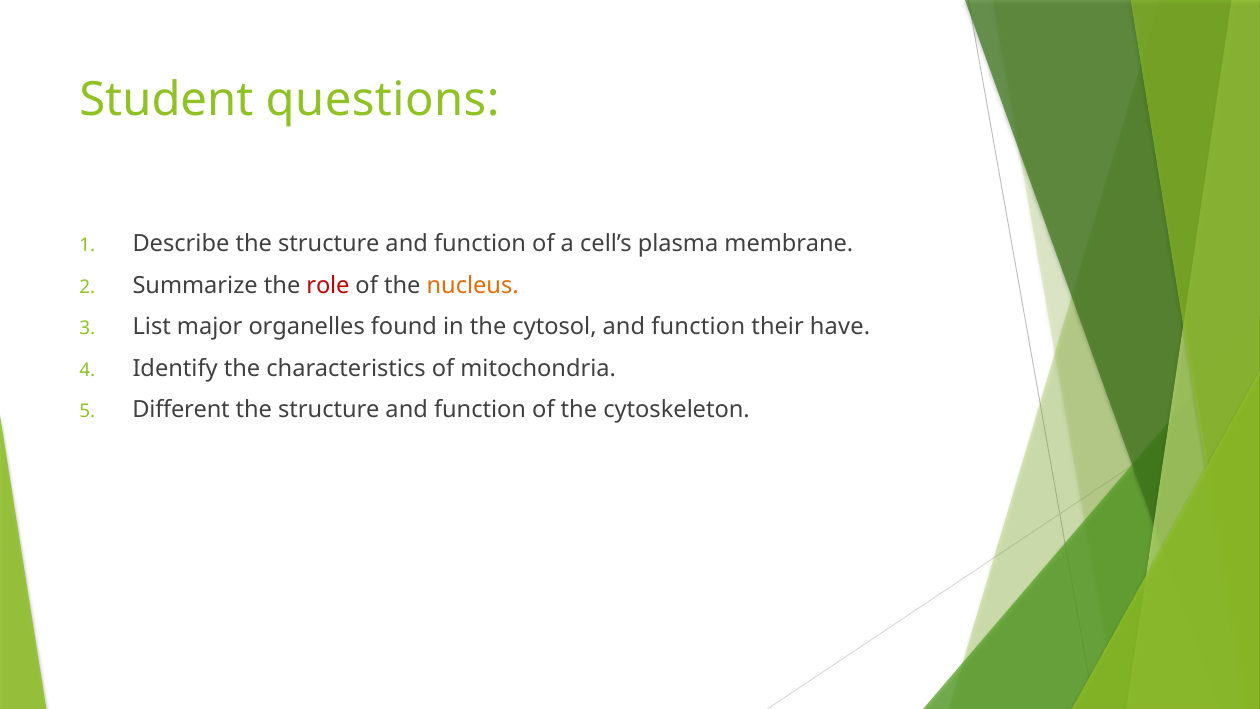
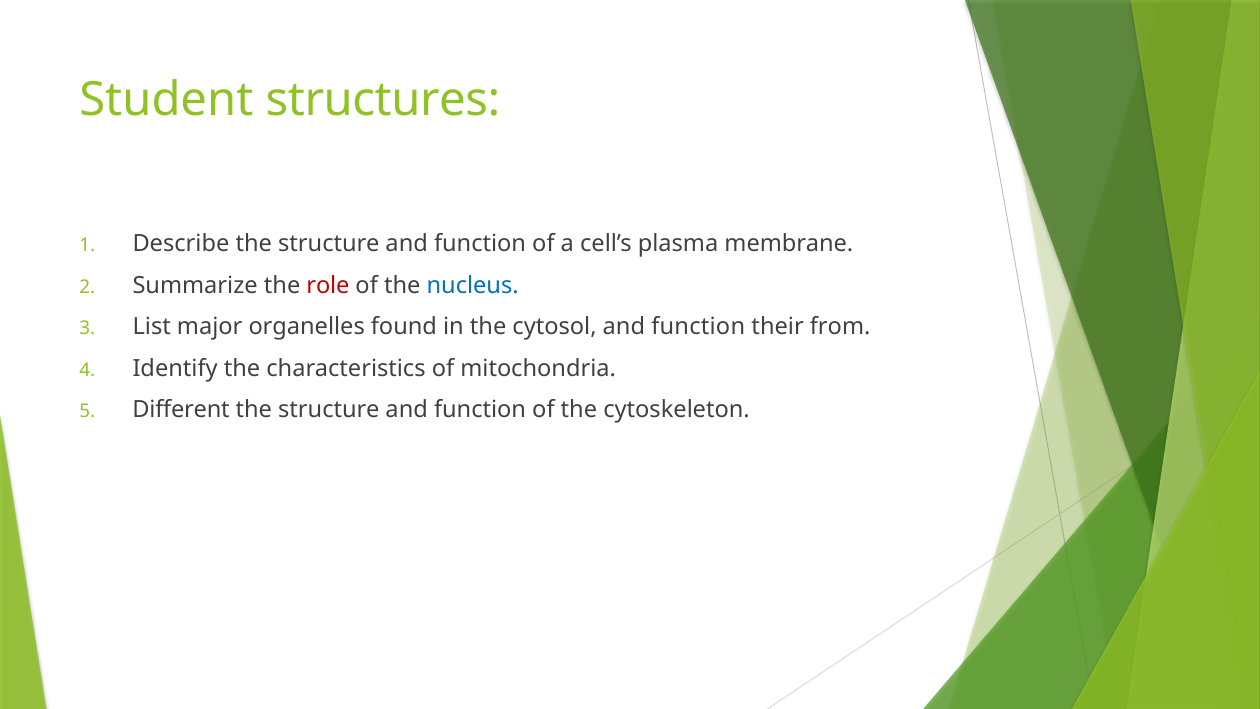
questions: questions -> structures (383, 99)
nucleus colour: orange -> blue (473, 285)
have: have -> from (840, 327)
